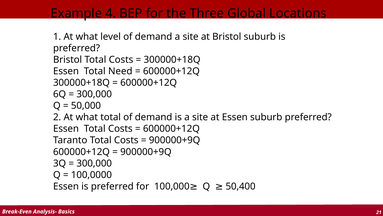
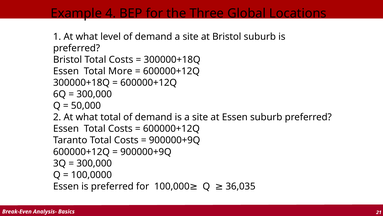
Need: Need -> More (120, 71)
50,400: 50,400 -> 36,035 (241, 186)
